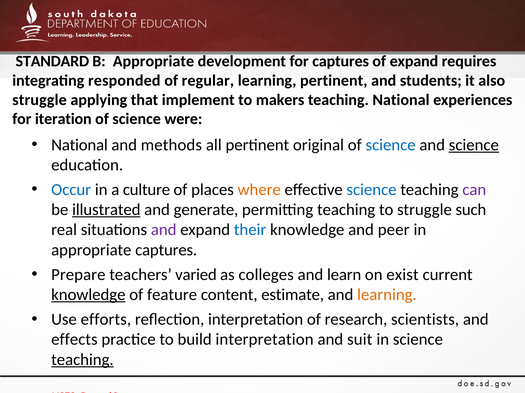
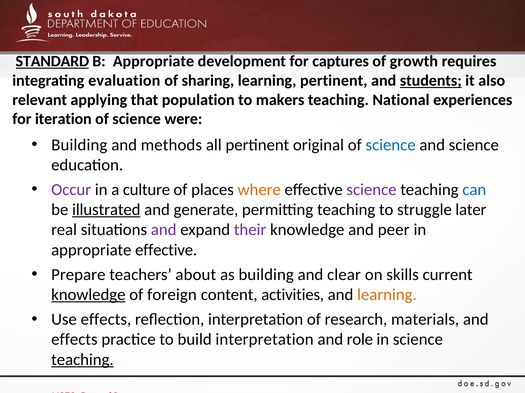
STANDARD underline: none -> present (52, 61)
of expand: expand -> growth (414, 61)
responded: responded -> evaluation (124, 81)
regular: regular -> sharing (208, 81)
students underline: none -> present (431, 81)
struggle: struggle -> relevant (40, 100)
implement: implement -> population (198, 100)
National: National -> Building (79, 145)
science underline: present -> none (474, 145)
Occur colour: blue -> purple (71, 190)
science colour: blue -> purple (372, 190)
can colour: purple -> blue (474, 190)
such: such -> later (471, 210)
their colour: blue -> purple (250, 230)
appropriate captures: captures -> effective (166, 250)
varied: varied -> about (196, 275)
as colleges: colleges -> building (266, 275)
learn: learn -> clear (344, 275)
exist: exist -> skills (403, 275)
feature: feature -> foreign (172, 295)
estimate: estimate -> activities (293, 295)
Use efforts: efforts -> effects (106, 320)
scientists: scientists -> materials (425, 320)
suit: suit -> role (360, 340)
